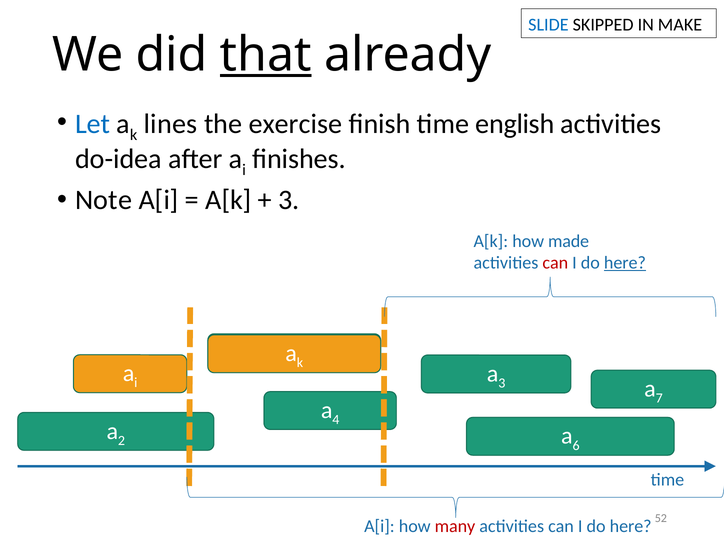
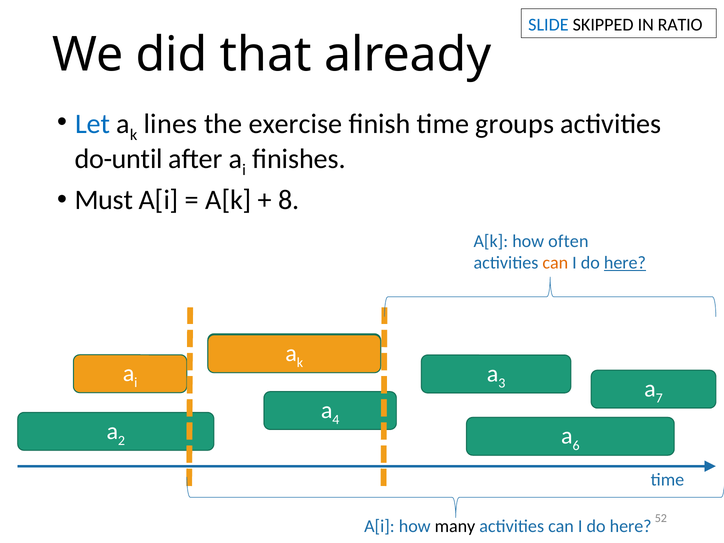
MAKE: MAKE -> RATIO (680, 25)
that underline: present -> none (266, 55)
english: english -> groups (515, 124)
do-idea: do-idea -> do-until (119, 159)
Note: Note -> Must (104, 200)
3: 3 -> 8 (289, 200)
made: made -> often (568, 241)
can colour: red -> orange (555, 263)
many colour: red -> black (455, 526)
